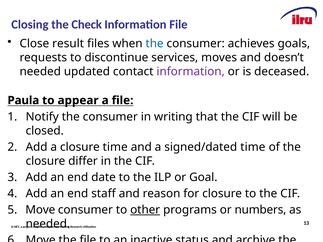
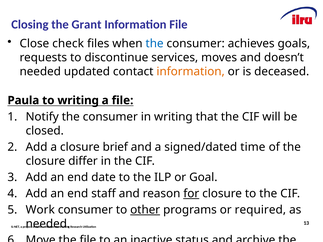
Check: Check -> Grant (87, 25)
result: result -> check (68, 44)
information colour: purple -> orange (191, 72)
to appear: appear -> writing (78, 101)
closure time: time -> brief (115, 147)
for underline: none -> present (191, 194)
Move: Move -> Work (40, 210)
numbers: numbers -> required (260, 210)
